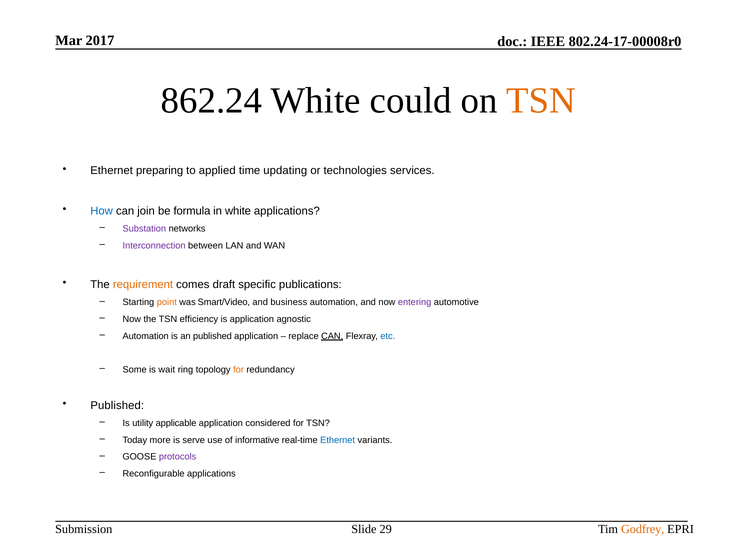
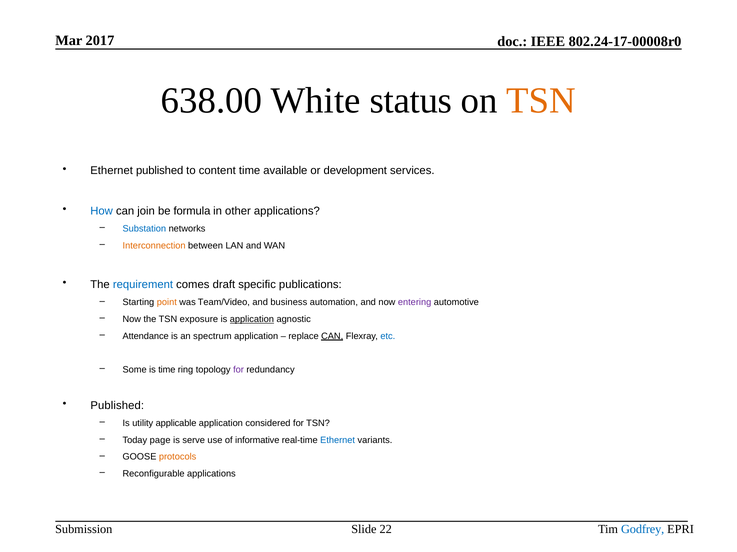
862.24: 862.24 -> 638.00 (212, 101)
could: could -> status (411, 101)
Ethernet preparing: preparing -> published (160, 171)
applied: applied -> content (217, 171)
updating: updating -> available (285, 171)
technologies: technologies -> development (355, 171)
in white: white -> other (238, 211)
Substation colour: purple -> blue (144, 229)
Interconnection colour: purple -> orange (154, 246)
requirement colour: orange -> blue (143, 285)
Smart/Video: Smart/Video -> Team/Video (224, 303)
efficiency: efficiency -> exposure (199, 320)
application underline: none -> present (252, 320)
Automation: Automation -> Attendance (146, 336)
an published: published -> spectrum (212, 336)
is wait: wait -> time (167, 370)
for colour: orange -> purple (239, 370)
more: more -> page (160, 441)
protocols colour: purple -> orange (178, 458)
29: 29 -> 22 (386, 530)
Godfrey colour: orange -> blue (643, 530)
